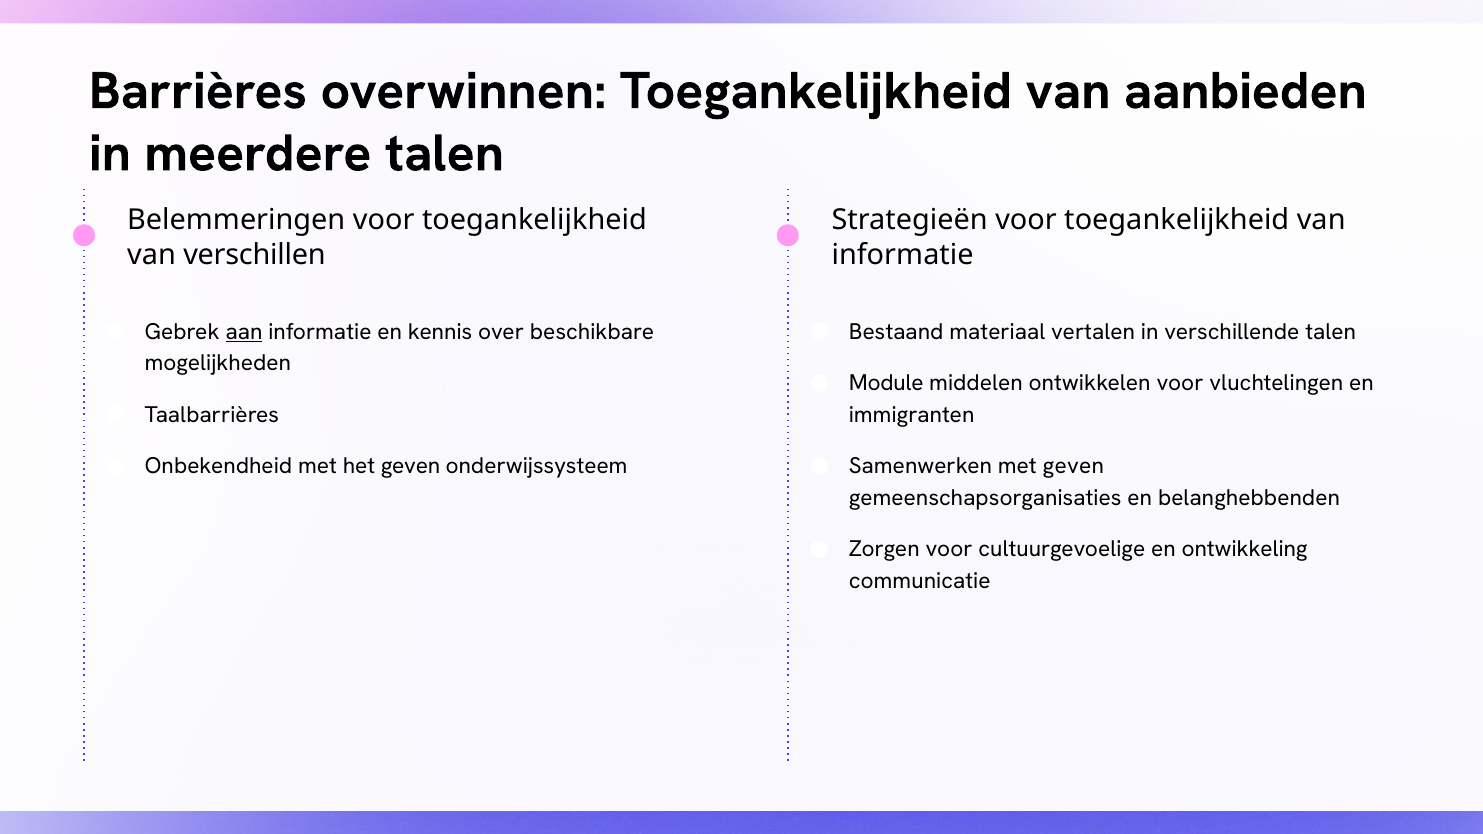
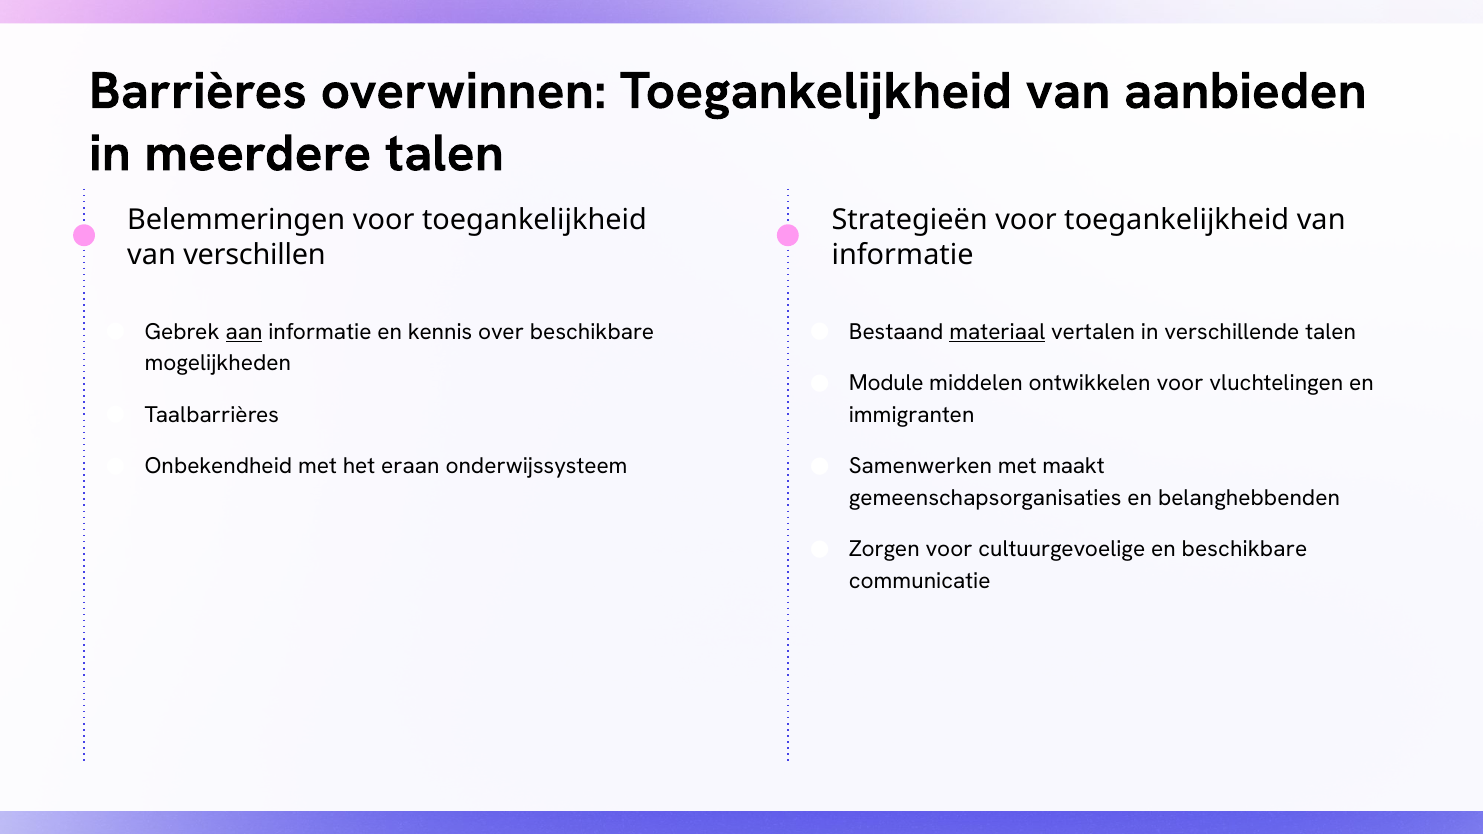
materiaal underline: none -> present (997, 332)
het geven: geven -> eraan (410, 467)
met geven: geven -> maakt (1074, 467)
en ontwikkeling: ontwikkeling -> beschikbare (1244, 550)
